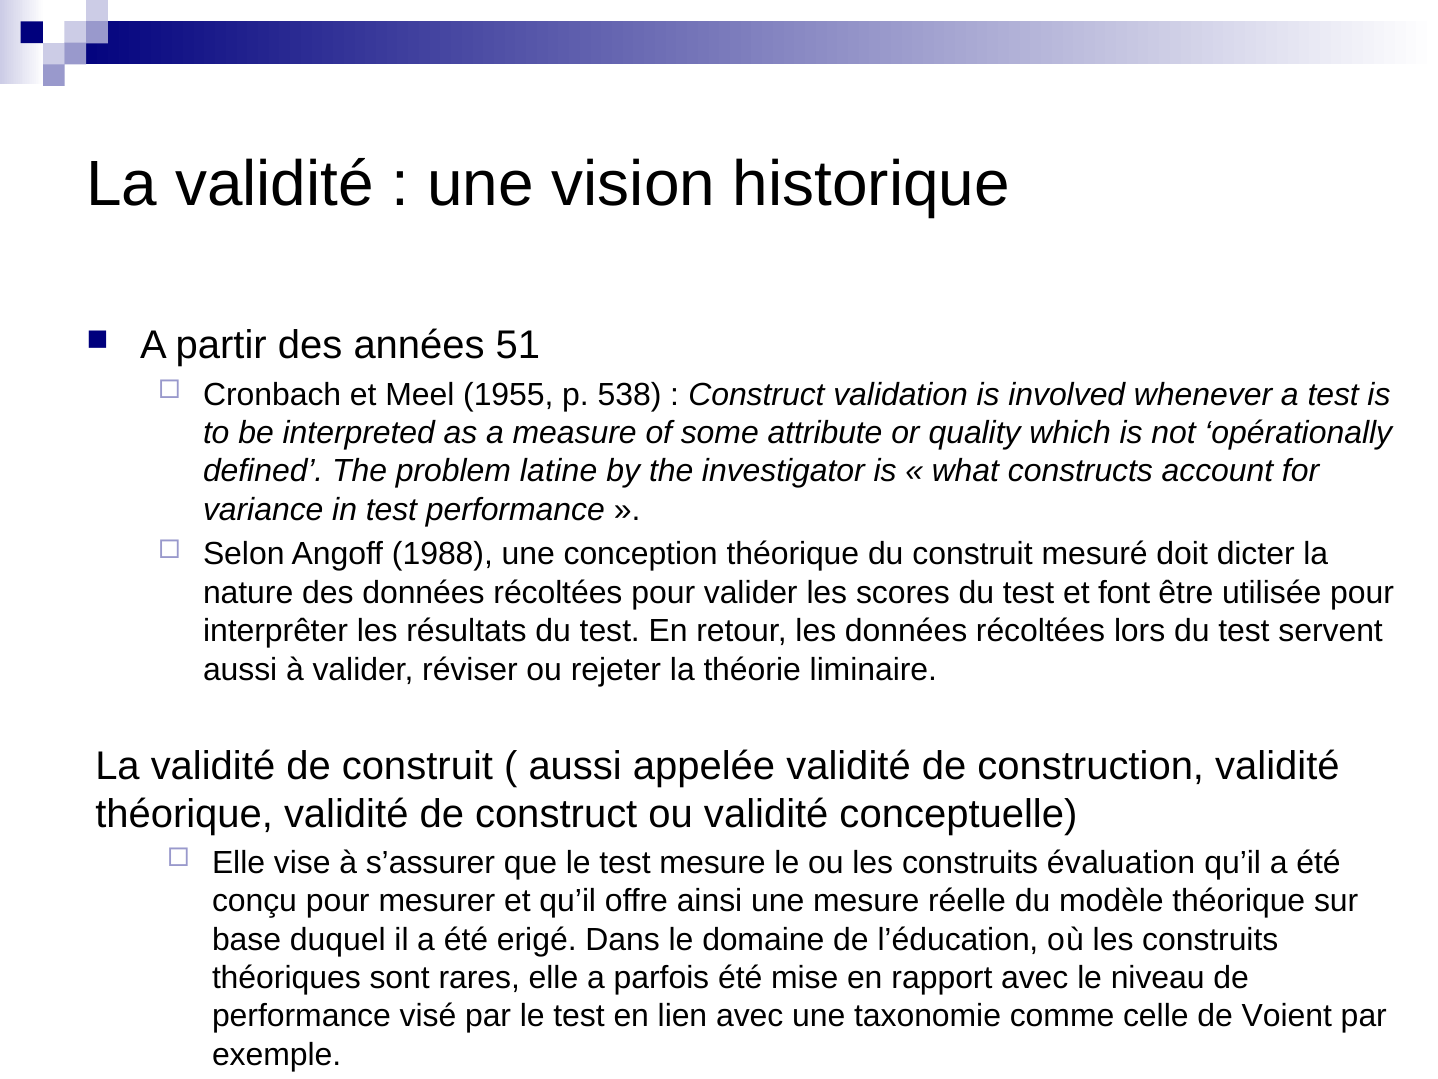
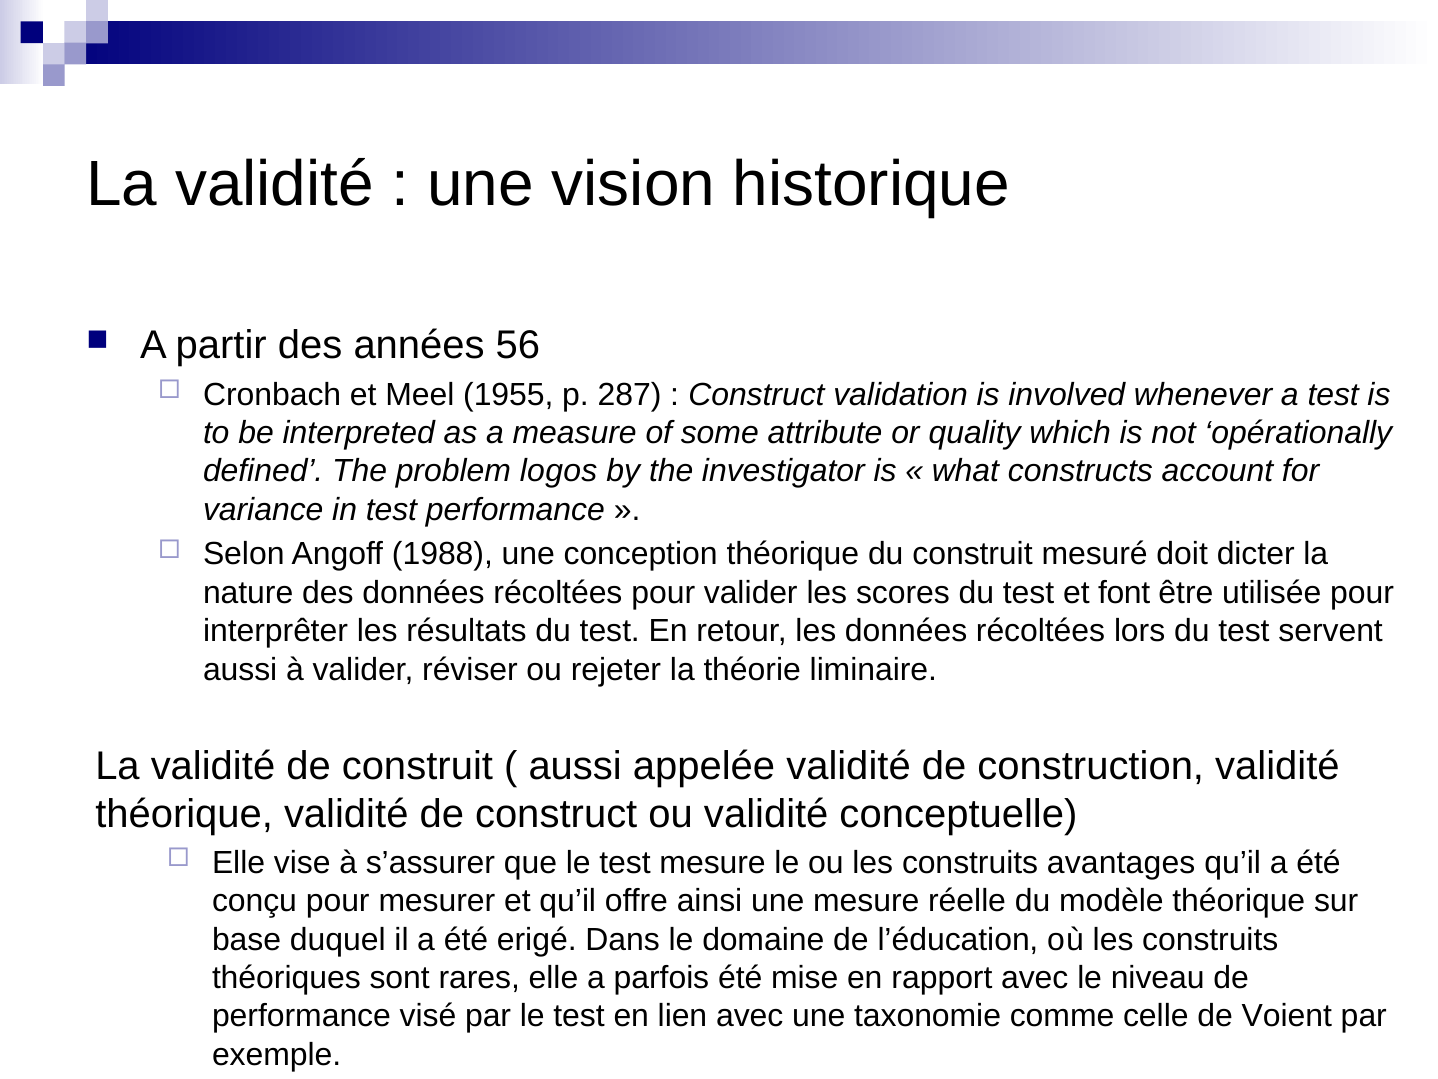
51: 51 -> 56 (518, 346)
538: 538 -> 287 (629, 394)
latine: latine -> logos (559, 471)
évaluation: évaluation -> avantages (1121, 863)
